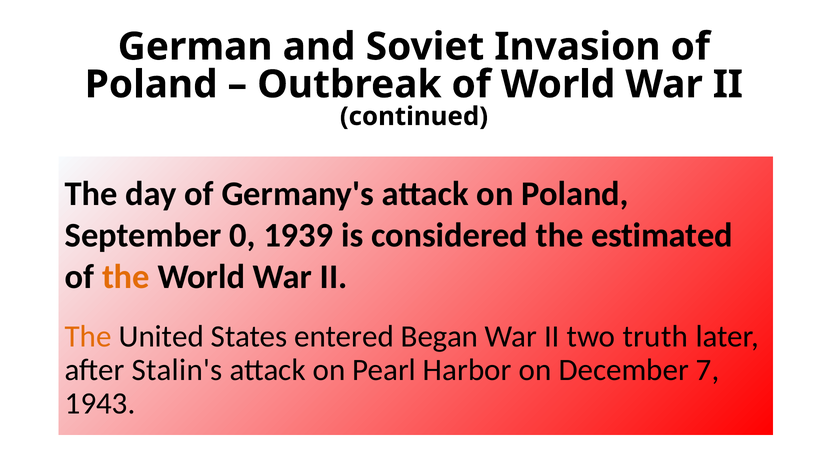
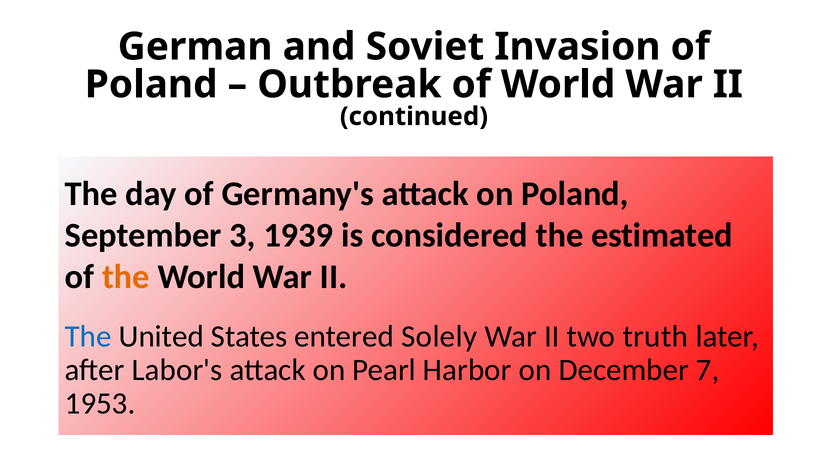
0: 0 -> 3 (243, 235)
The colour: orange -> blue (88, 336)
Began: Began -> Solely (439, 336)
Stalin's: Stalin's -> Labor's (177, 370)
1943: 1943 -> 1953 (100, 403)
